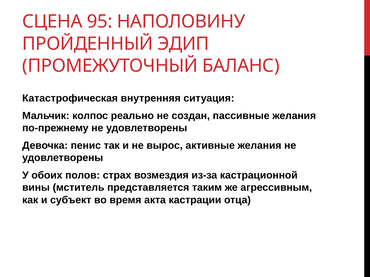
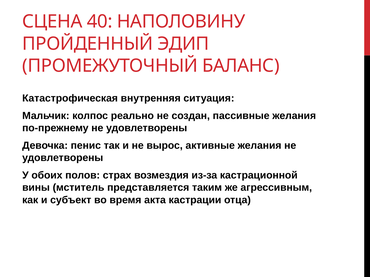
95: 95 -> 40 (100, 22)
